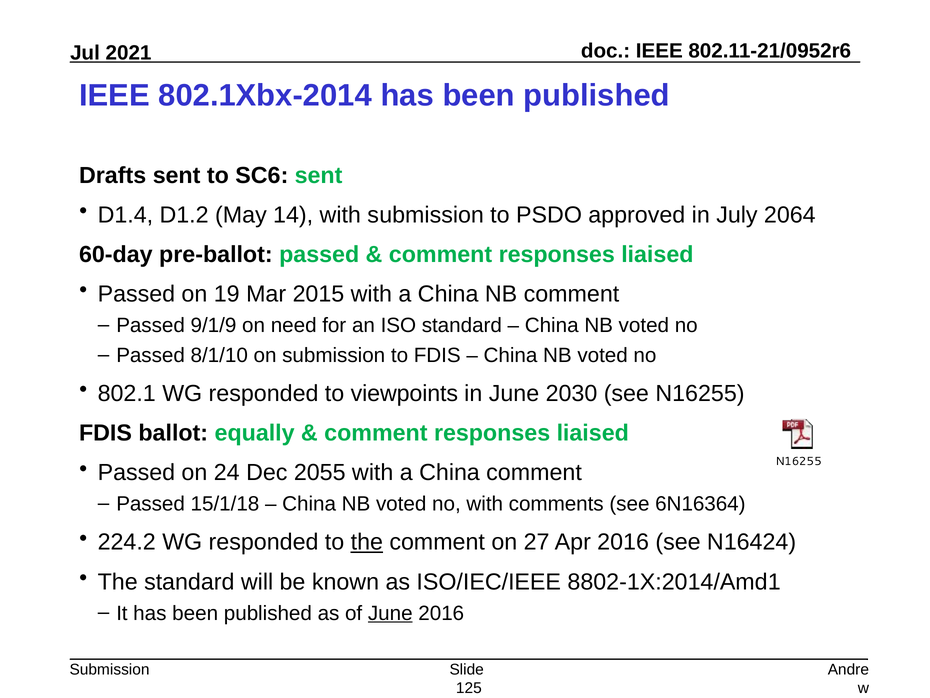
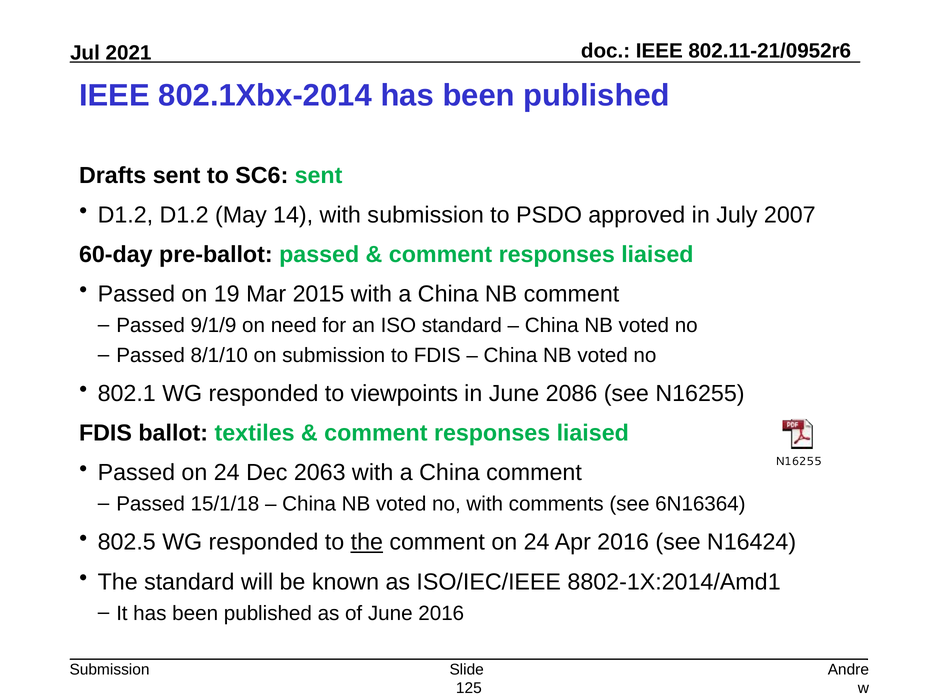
D1.4: D1.4 -> D1.2 (125, 215)
2064: 2064 -> 2007 (790, 215)
2030: 2030 -> 2086 (572, 393)
equally: equally -> textiles (255, 433)
2055: 2055 -> 2063 (320, 472)
224.2: 224.2 -> 802.5 (127, 542)
comment on 27: 27 -> 24 (537, 542)
June underline: present -> none (390, 613)
